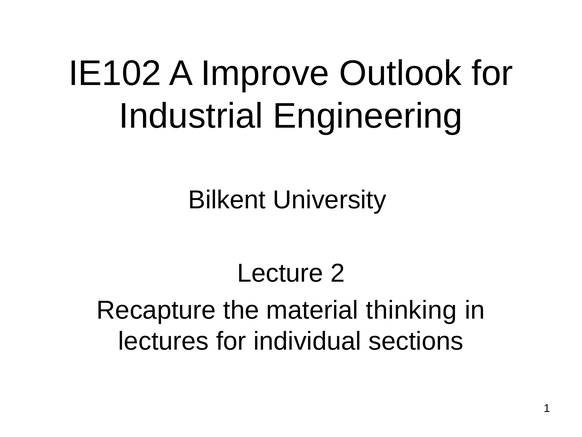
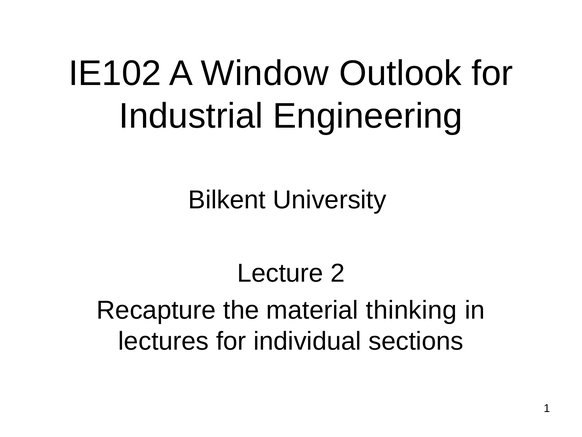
Improve: Improve -> Window (265, 73)
